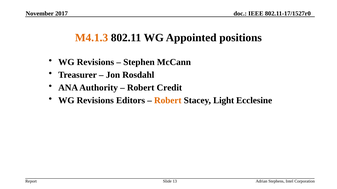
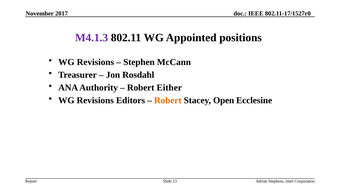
M4.1.3 colour: orange -> purple (92, 38)
Credit: Credit -> Either (169, 88)
Light: Light -> Open (224, 101)
